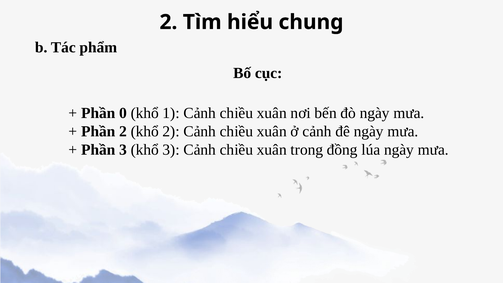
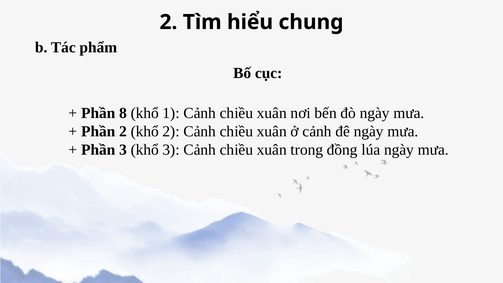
0: 0 -> 8 (123, 113)
